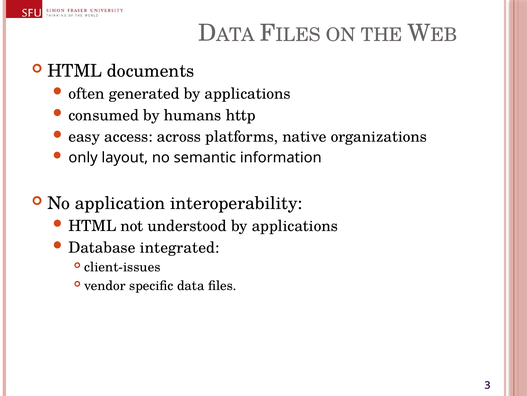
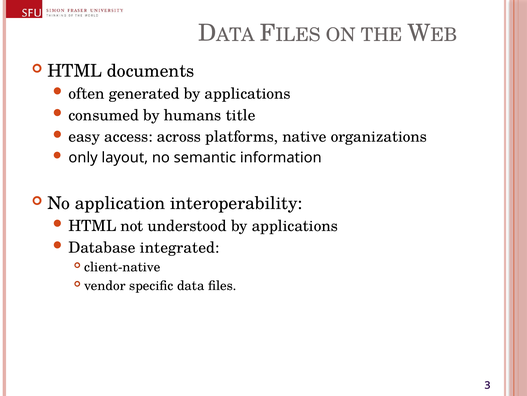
http: http -> title (241, 115)
client-issues: client-issues -> client-native (122, 267)
